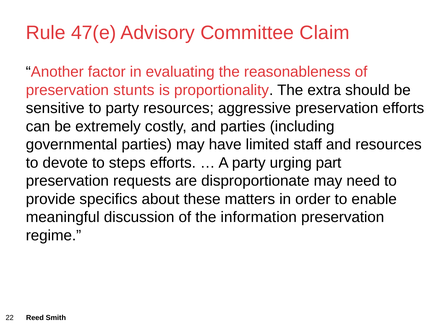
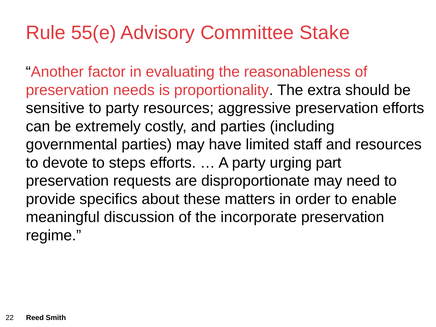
47(e: 47(e -> 55(e (94, 33)
Claim: Claim -> Stake (325, 33)
stunts: stunts -> needs (134, 90)
information: information -> incorporate (259, 217)
